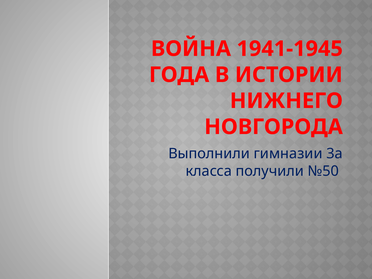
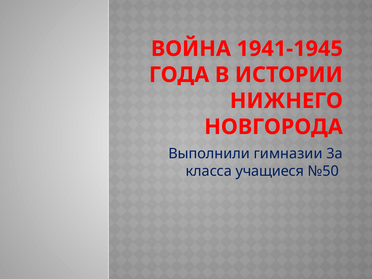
получили: получили -> учащиеся (270, 171)
